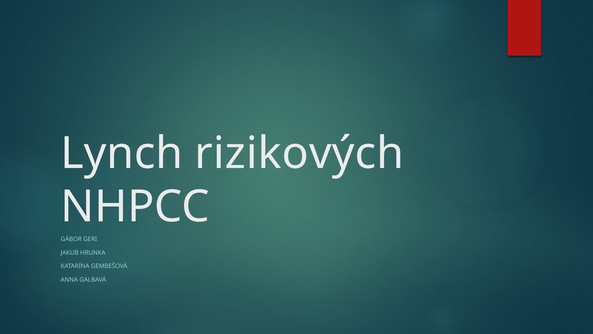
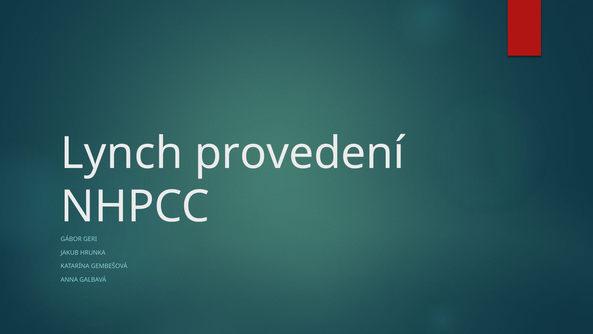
rizikových: rizikových -> provedení (300, 153)
